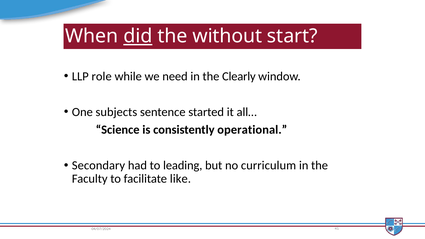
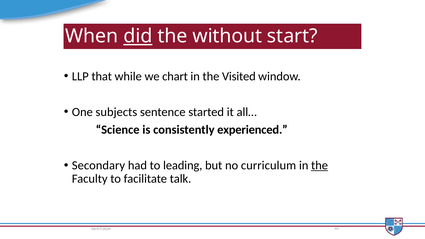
role: role -> that (102, 76)
need: need -> chart (175, 76)
Clearly: Clearly -> Visited (239, 76)
operational: operational -> experienced (252, 130)
the underline: none -> present (320, 166)
like: like -> talk (181, 179)
